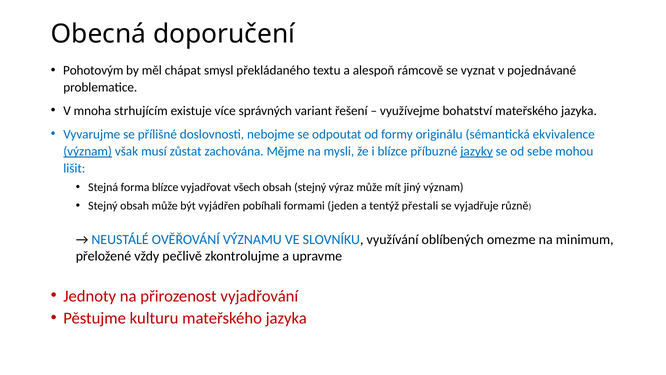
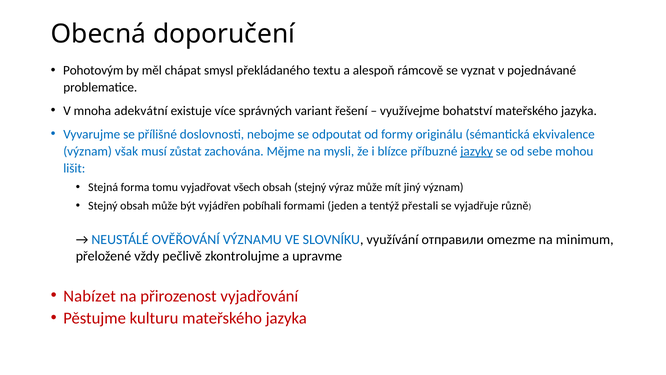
strhujícím: strhujícím -> adekvátní (141, 111)
význam underline: present -> none (88, 151)
forma blízce: blízce -> tomu (165, 187)
oblíbených: oblíbených -> отправили (453, 239)
Jednoty: Jednoty -> Nabízet (90, 296)
